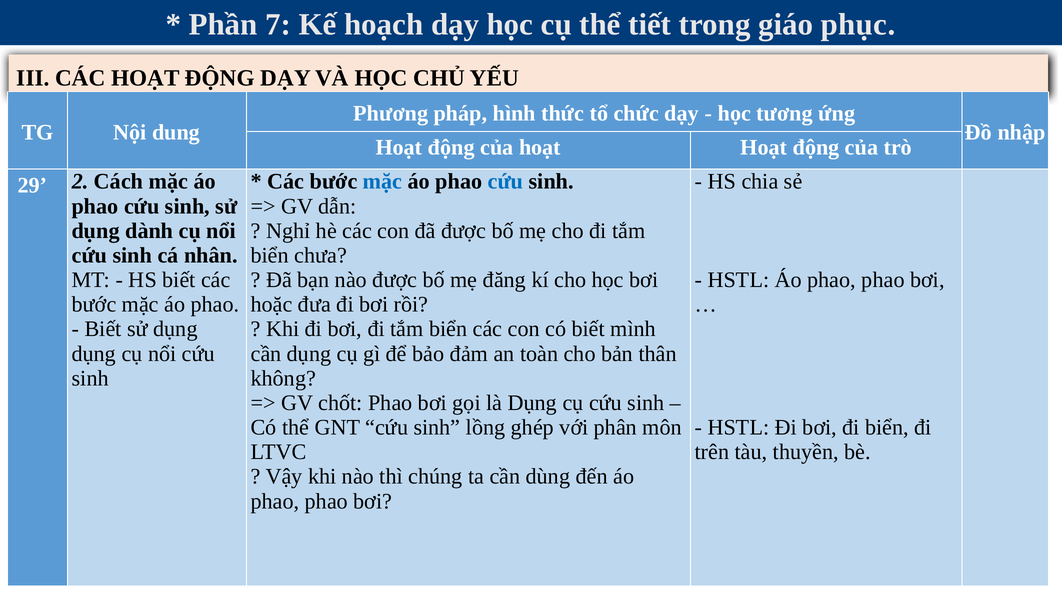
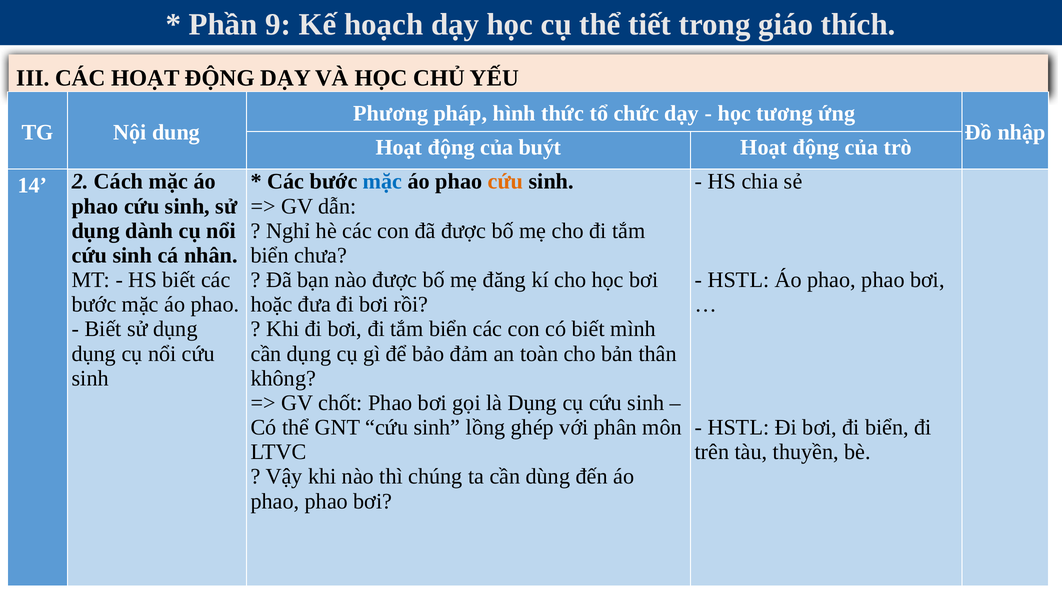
7: 7 -> 9 (278, 25)
phục: phục -> thích (858, 25)
của hoạt: hoạt -> buýt (540, 147)
cứu colour: blue -> orange (506, 181)
29: 29 -> 14 (32, 185)
